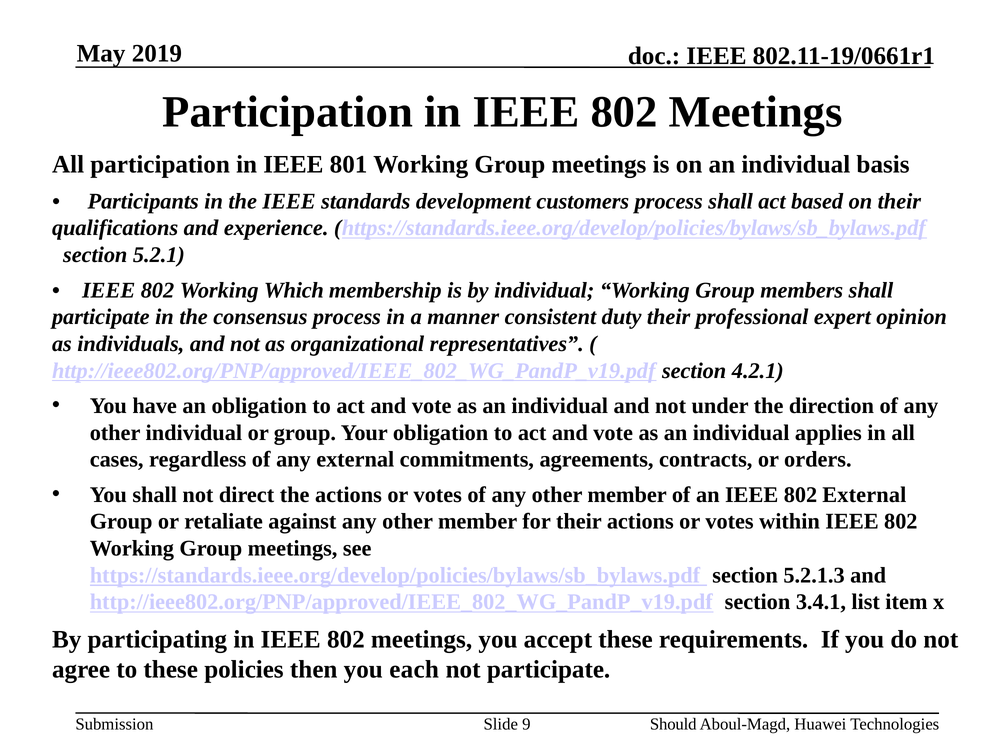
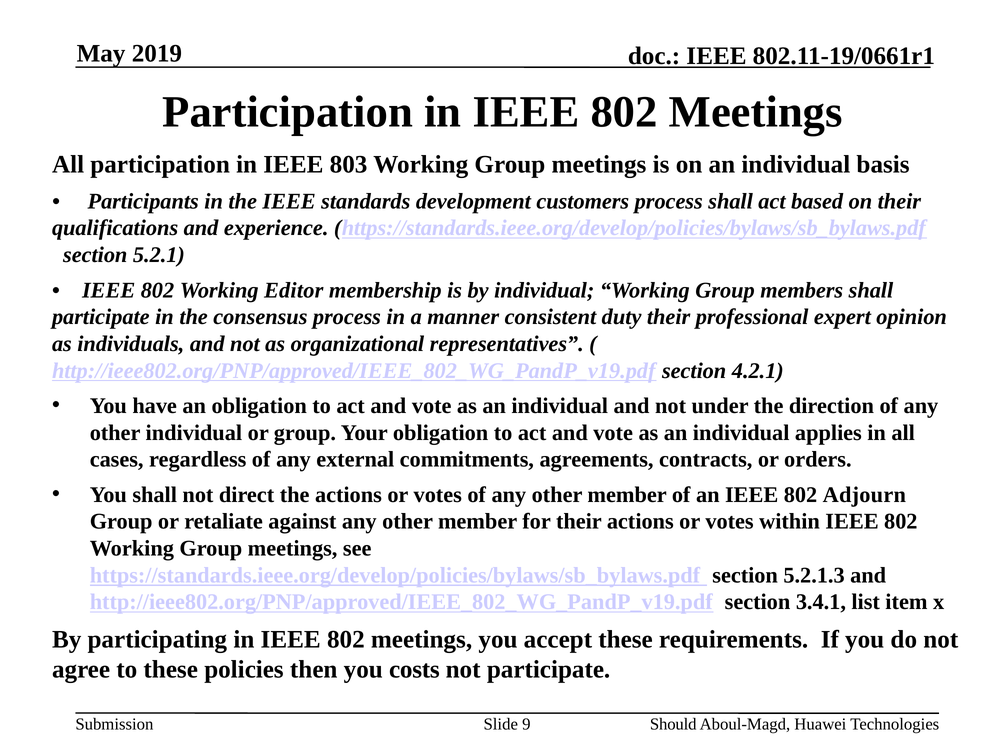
801: 801 -> 803 (349, 164)
Which: Which -> Editor (294, 290)
802 External: External -> Adjourn (864, 494)
each: each -> costs (414, 669)
